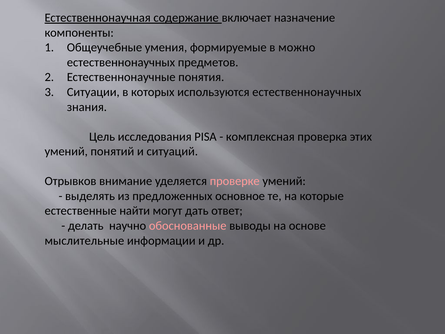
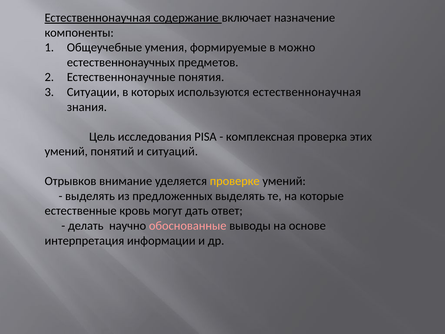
используются естественнонаучных: естественнонаучных -> естественнонаучная (307, 92)
проверке colour: pink -> yellow (235, 181)
предложенных основное: основное -> выделять (240, 196)
найти: найти -> кровь (135, 211)
мыслительные: мыслительные -> интерпретация (84, 240)
